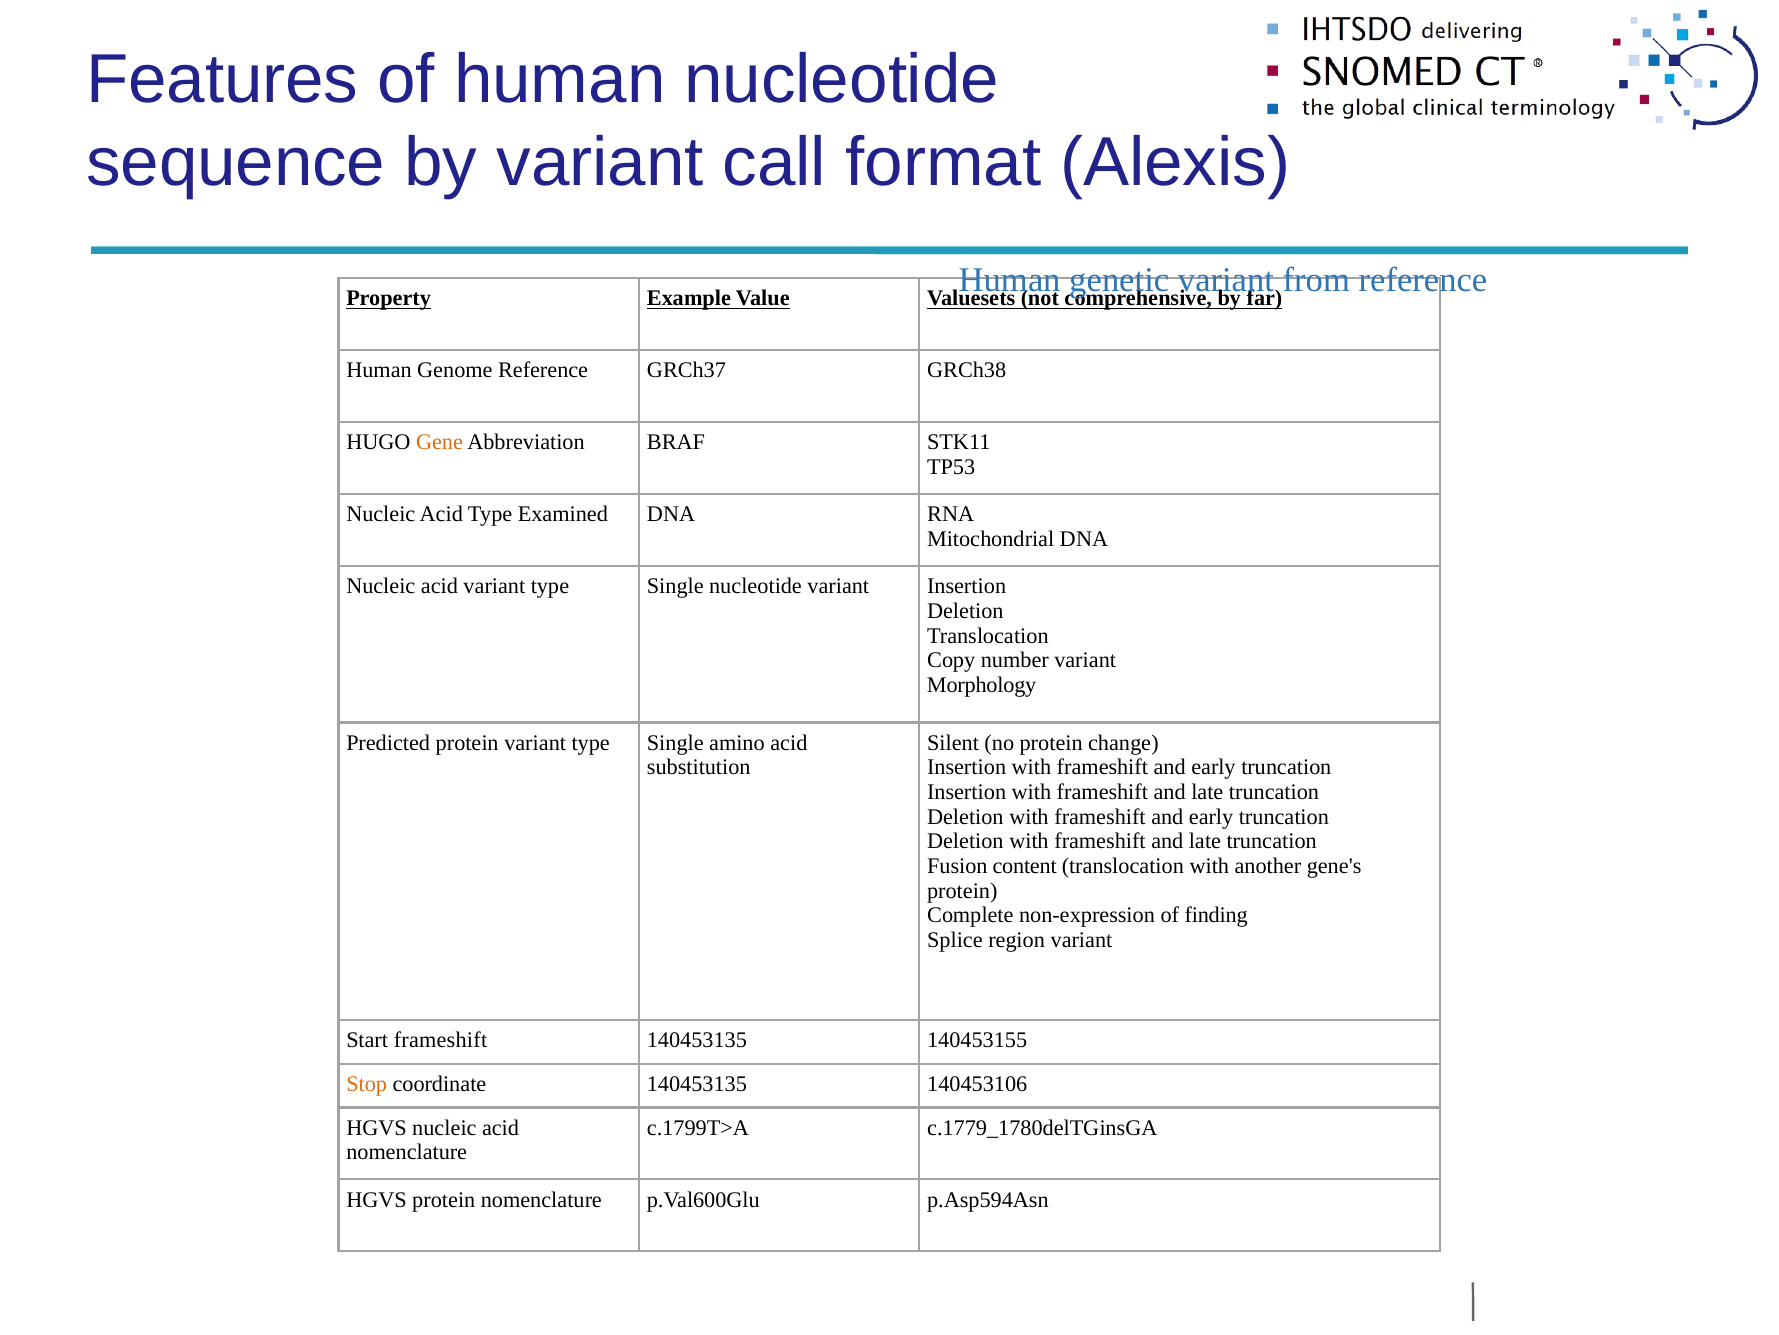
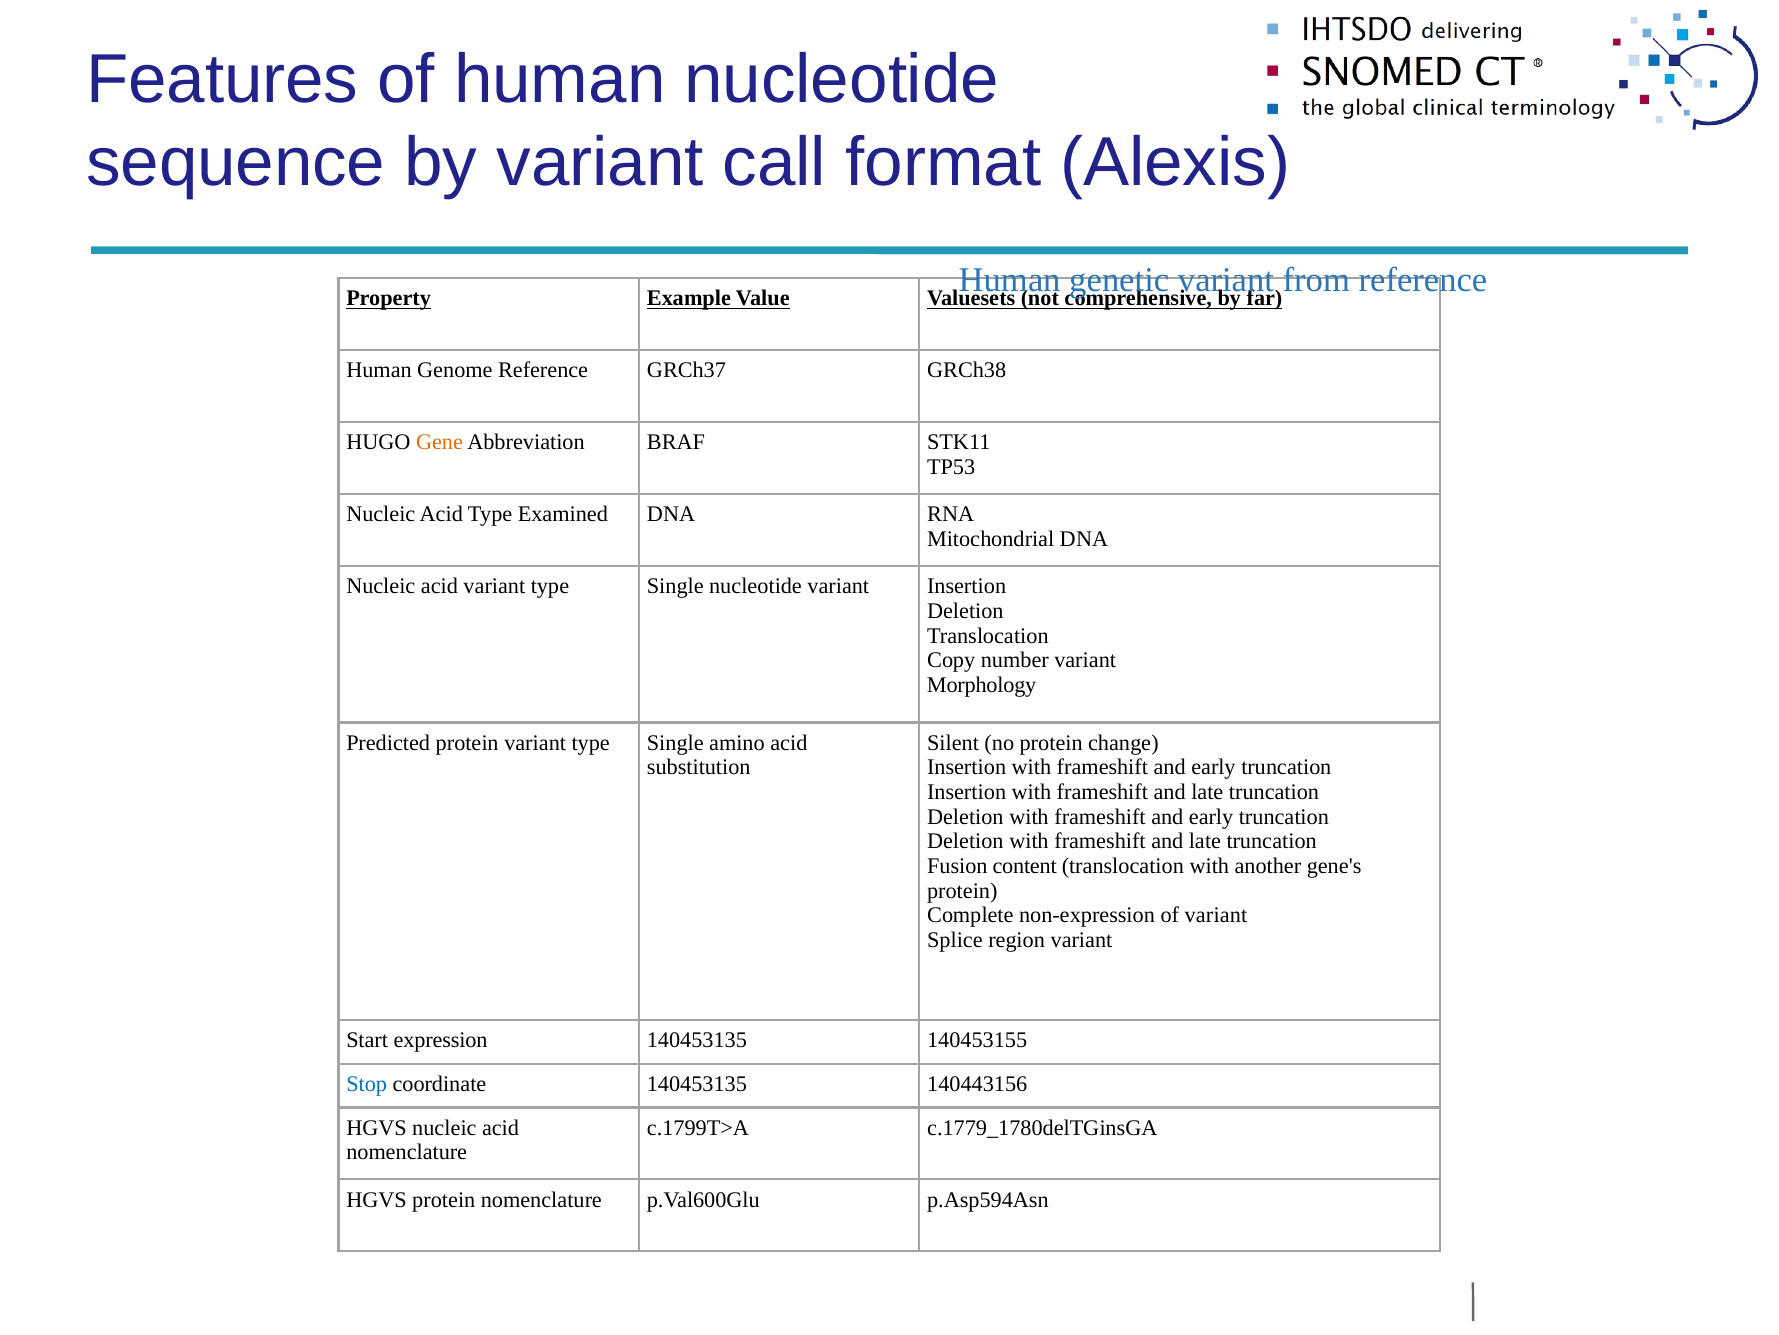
of finding: finding -> variant (1216, 915)
Start frameshift: frameshift -> expression (441, 1040)
Stop colour: orange -> blue (367, 1083)
140453106: 140453106 -> 140443156 (977, 1083)
